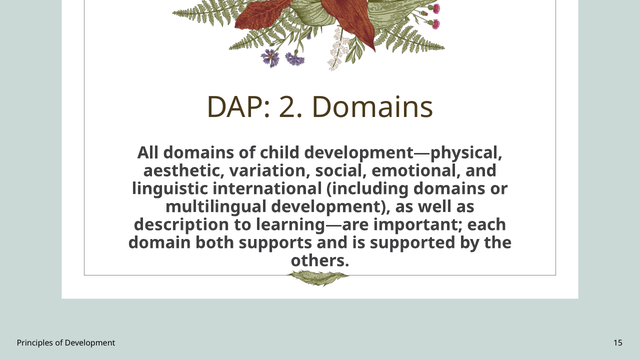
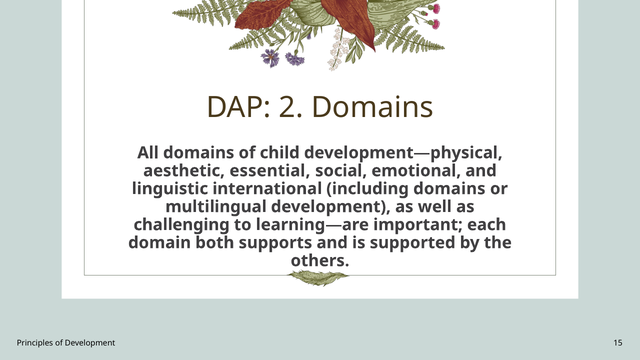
variation: variation -> essential (270, 171)
description: description -> challenging (182, 225)
